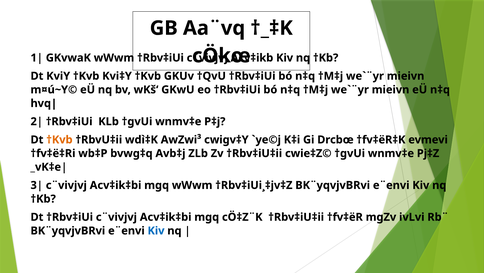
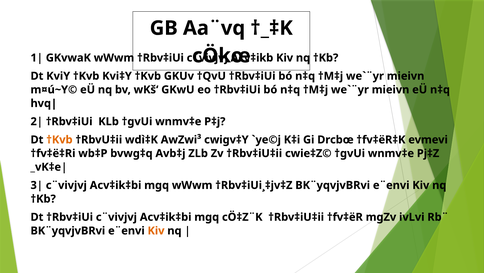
Kiv colour: blue -> orange (156, 230)
